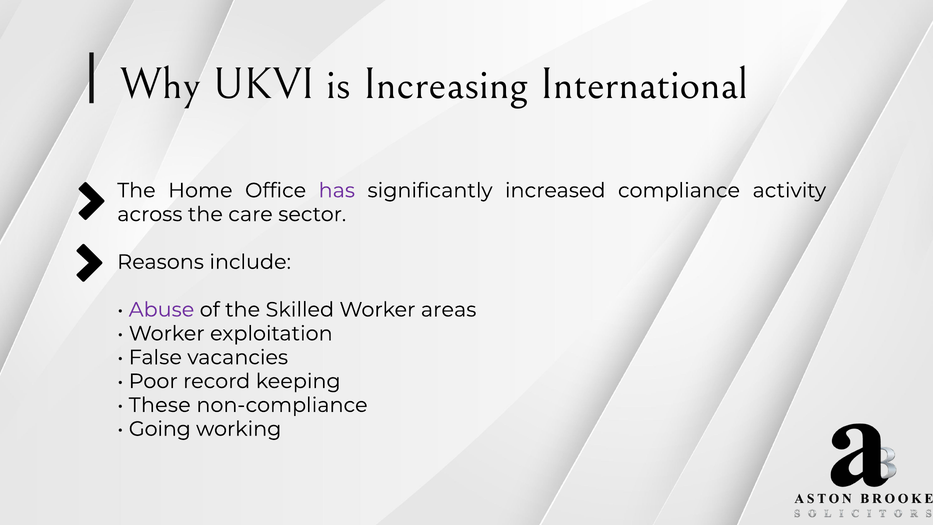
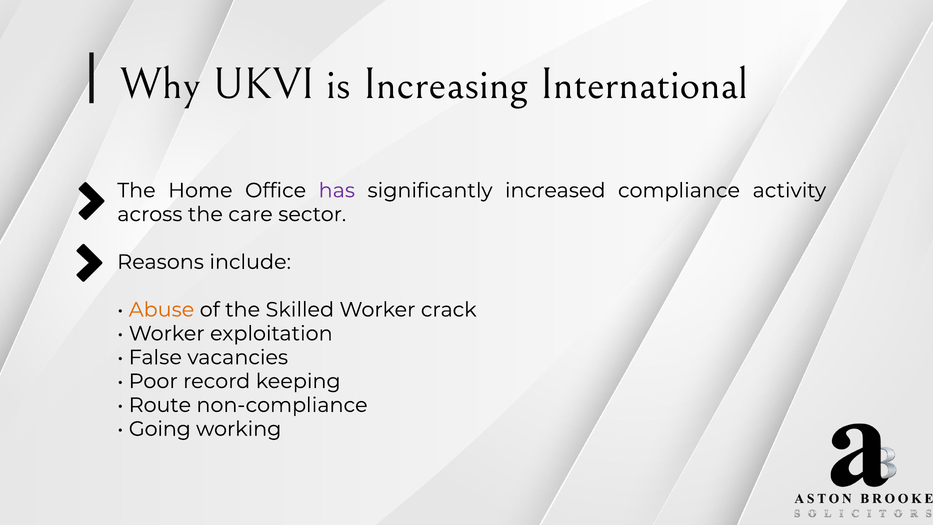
Abuse colour: purple -> orange (162, 310)
areas: areas -> crack (449, 310)
These: These -> Route (160, 405)
